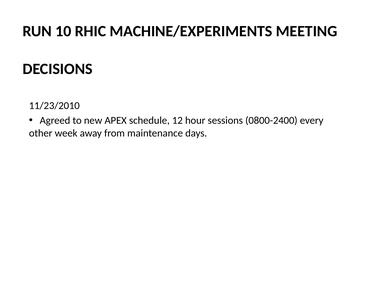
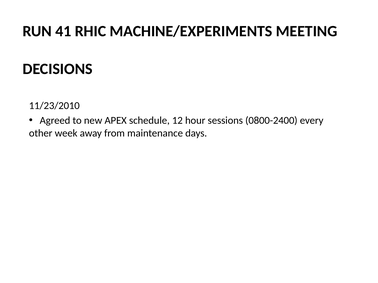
10: 10 -> 41 (63, 31)
